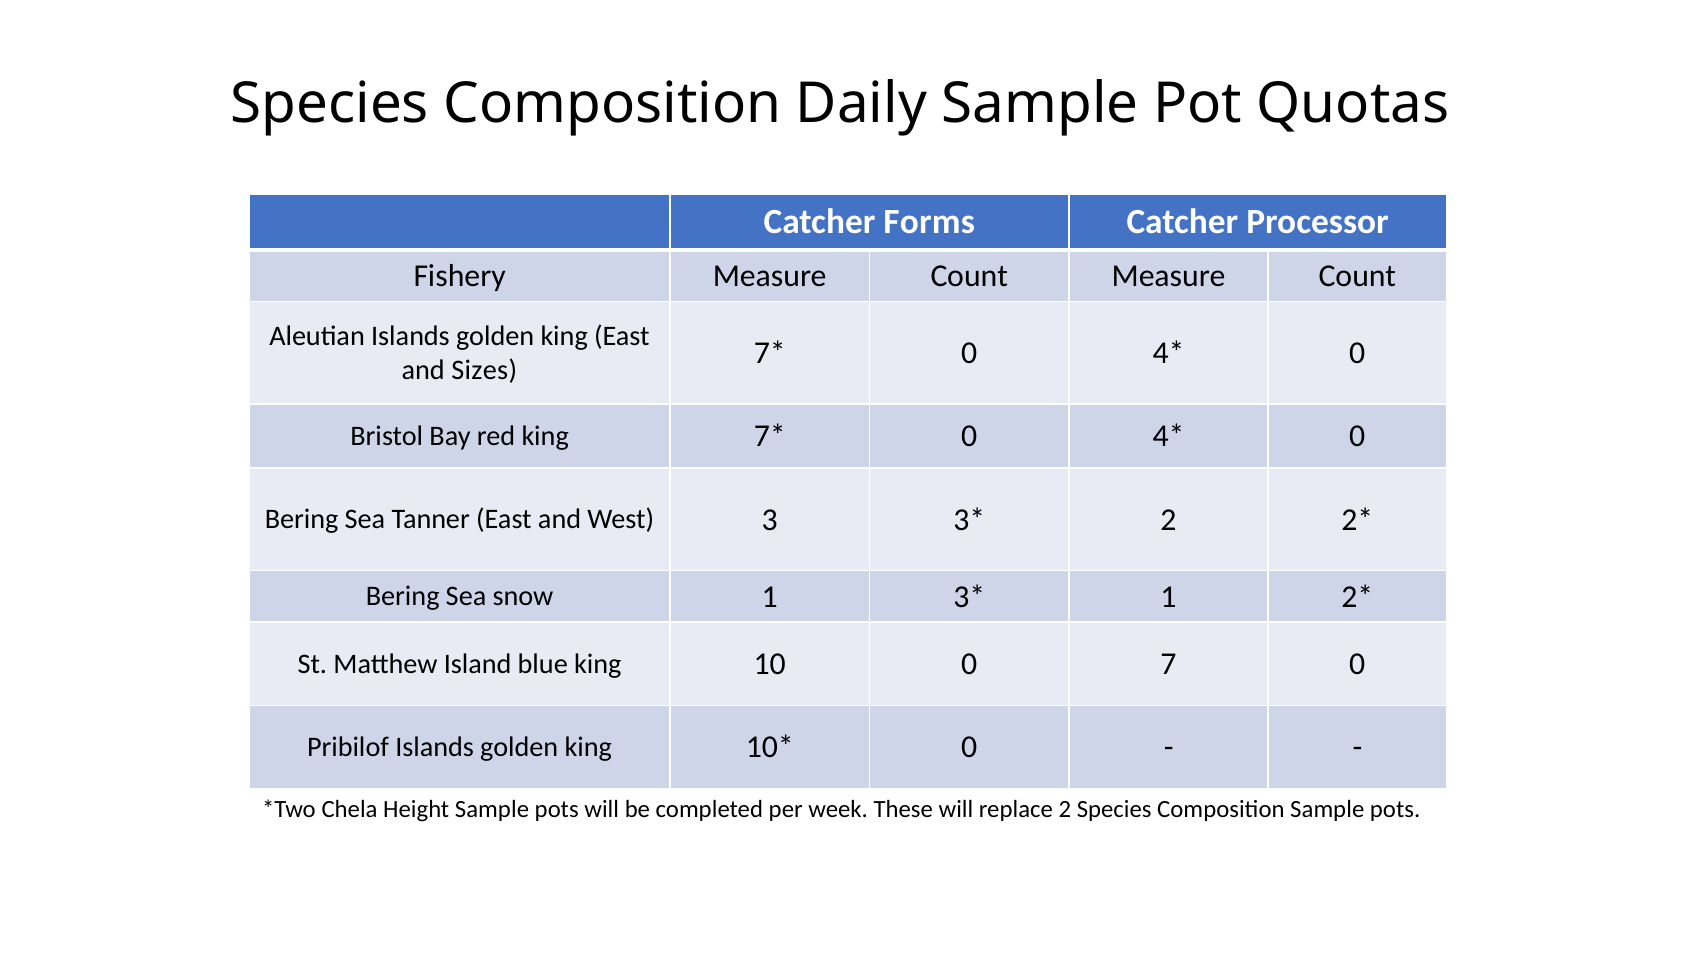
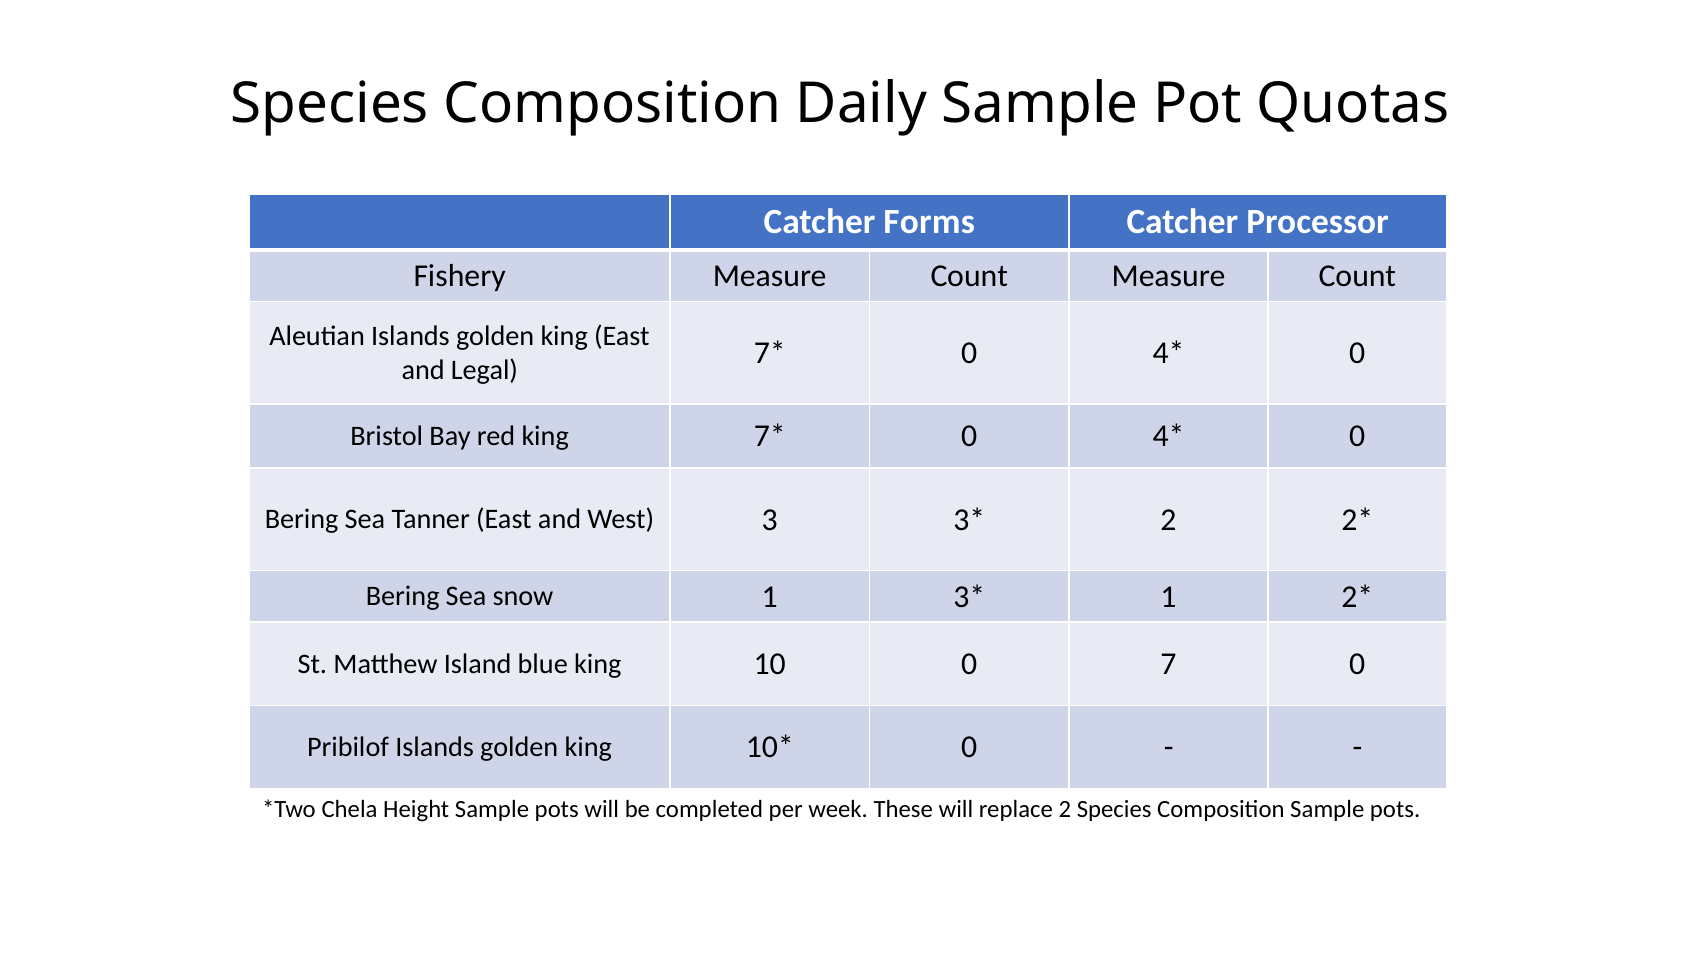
Sizes: Sizes -> Legal (484, 370)
